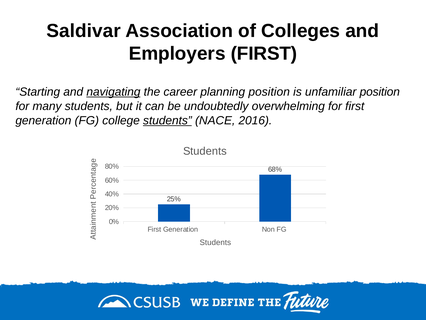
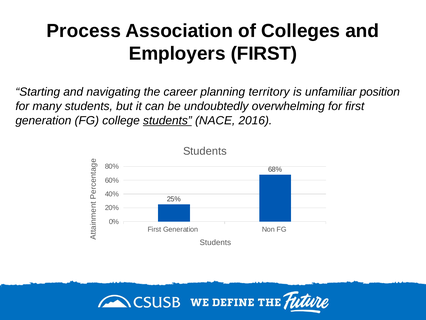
Saldivar: Saldivar -> Process (84, 31)
navigating underline: present -> none (113, 92)
planning position: position -> territory (269, 92)
